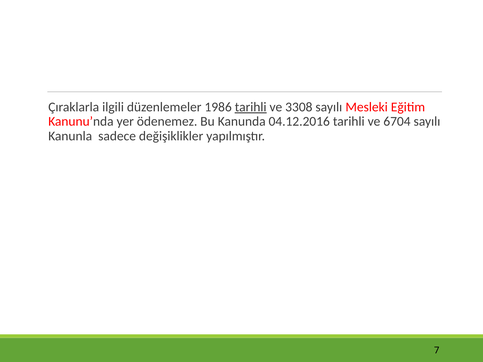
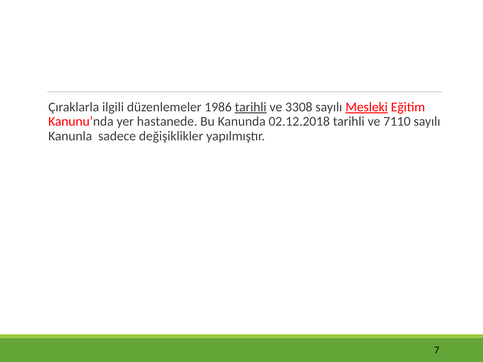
Mesleki underline: none -> present (367, 107)
ödenemez: ödenemez -> hastanede (167, 122)
04.12.2016: 04.12.2016 -> 02.12.2018 (299, 122)
6704: 6704 -> 7110 (397, 122)
